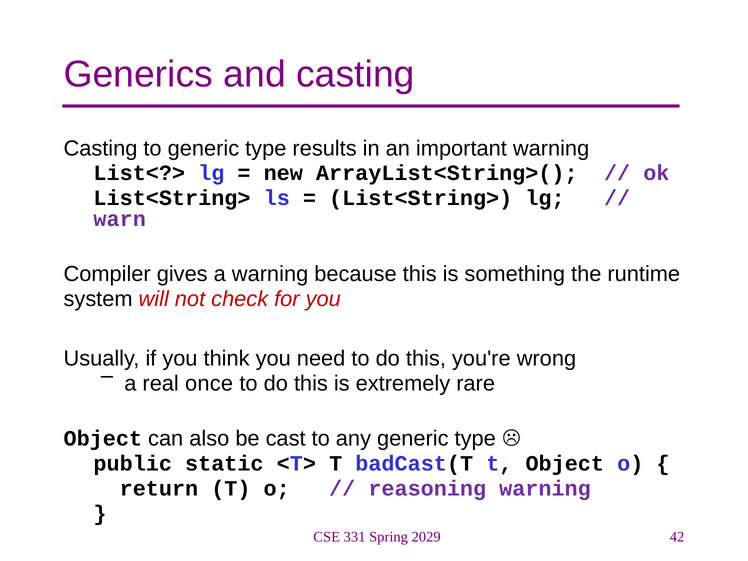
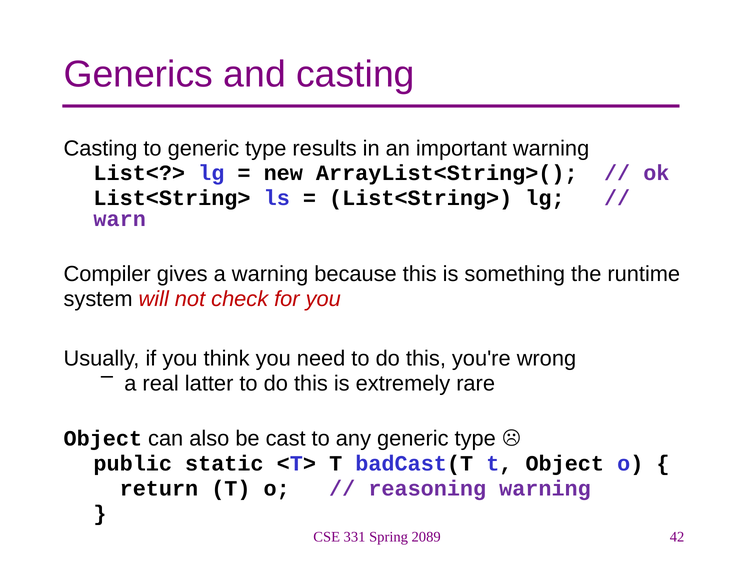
once: once -> latter (209, 383)
2029: 2029 -> 2089 (426, 537)
